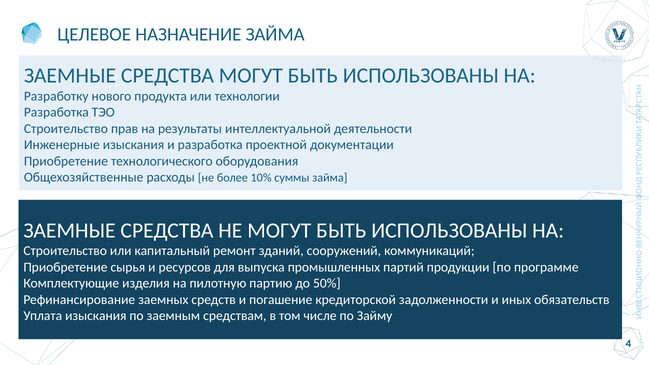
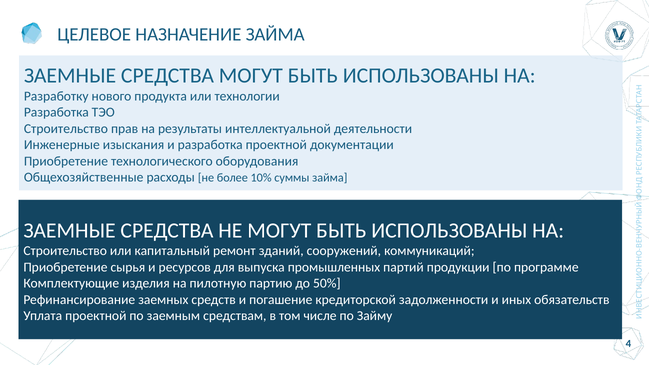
Уплата изыскания: изыскания -> проектной (96, 316)
